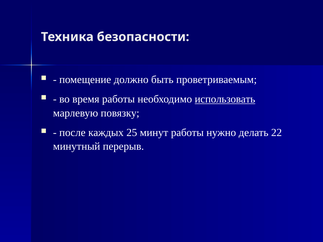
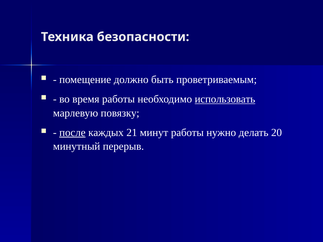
после underline: none -> present (72, 133)
25: 25 -> 21 (132, 133)
22: 22 -> 20 (277, 133)
